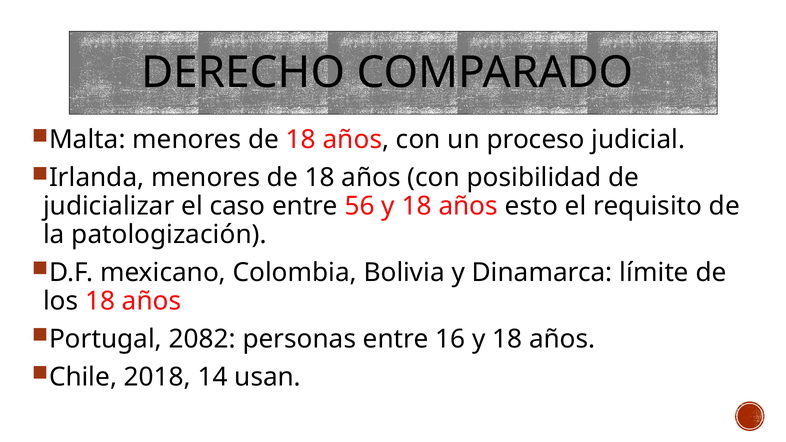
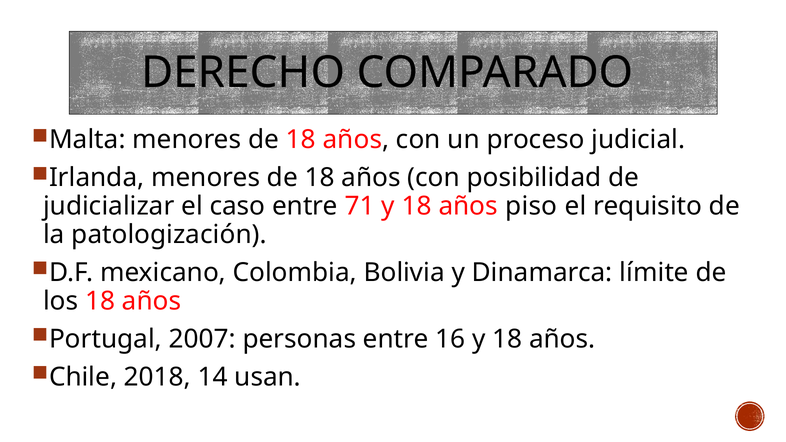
56: 56 -> 71 (360, 206)
esto: esto -> piso (531, 206)
2082: 2082 -> 2007 (202, 339)
